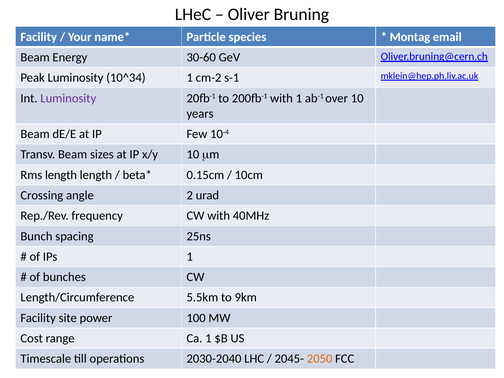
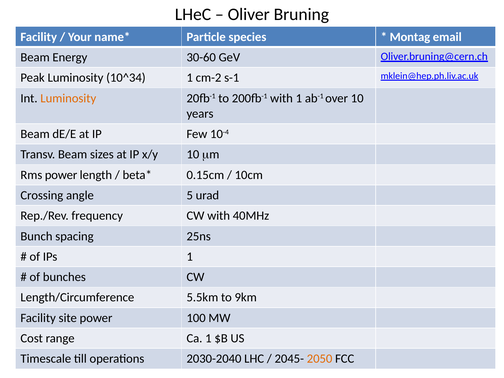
Luminosity colour: purple -> orange (68, 98)
Rms length: length -> power (61, 175)
2: 2 -> 5 (190, 195)
